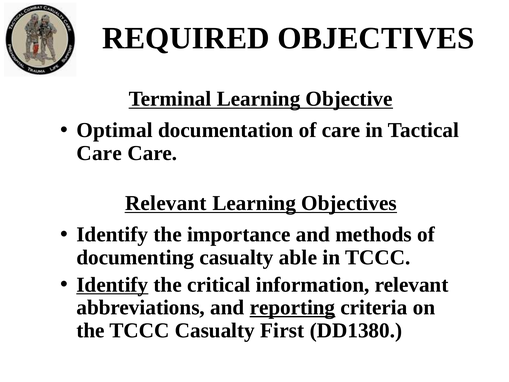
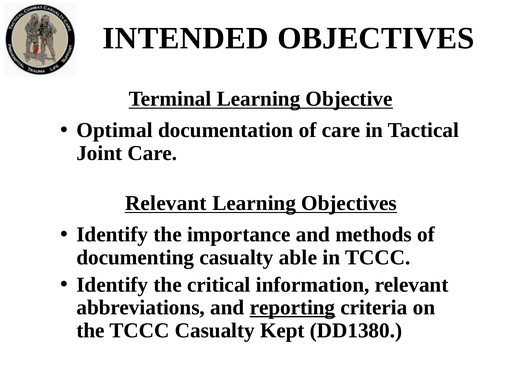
REQUIRED: REQUIRED -> INTENDED (186, 38)
Care: Care -> Joint (99, 153)
Identify underline: present -> none (112, 285)
First: First -> Kept (282, 330)
